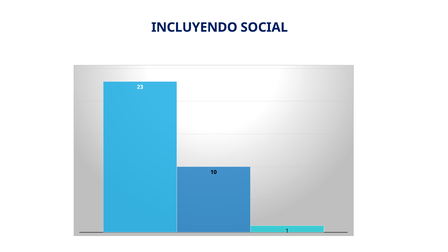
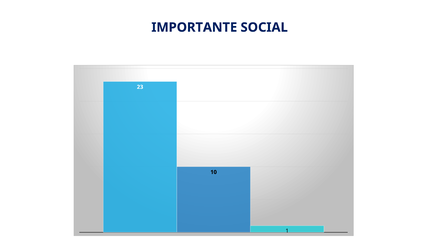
INCLUYENDO: INCLUYENDO -> IMPORTANTE (194, 27)
